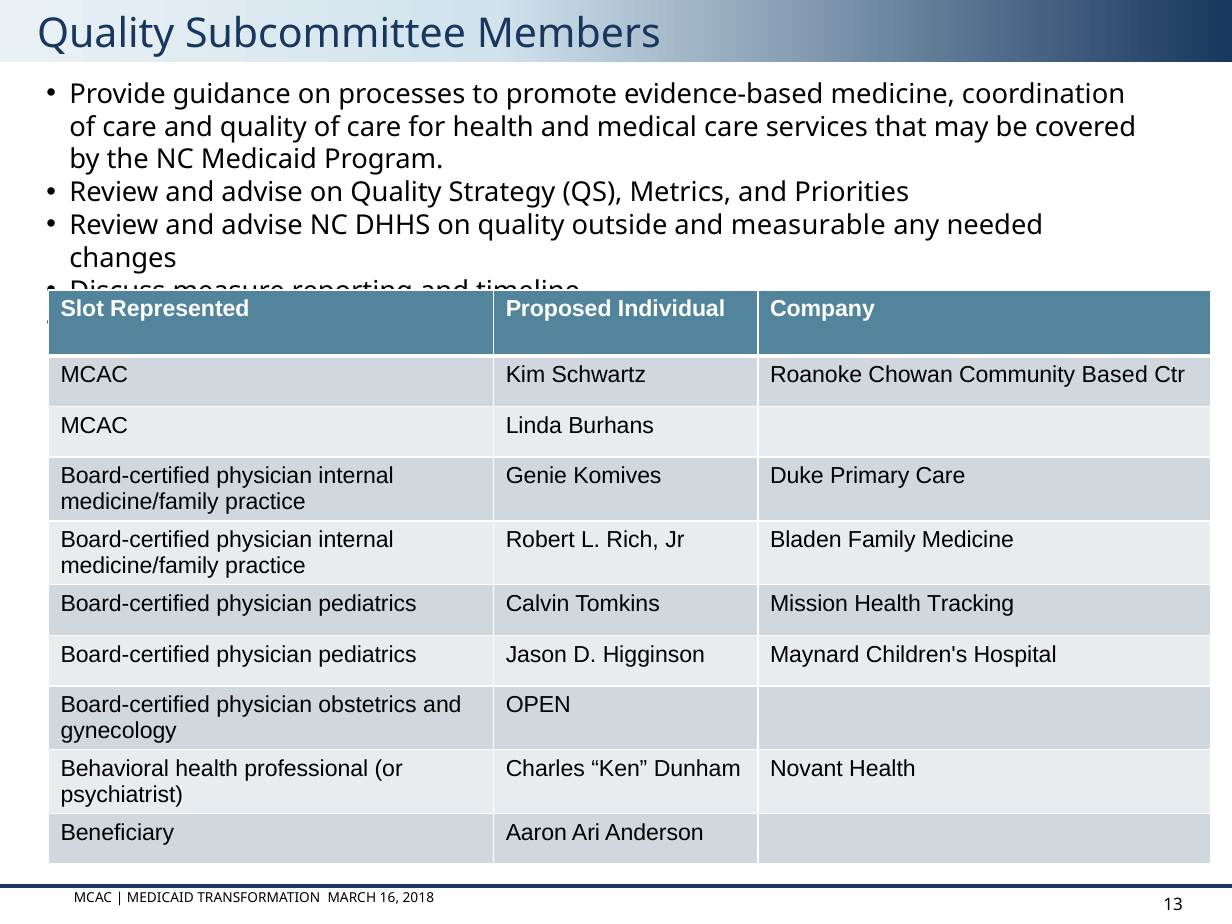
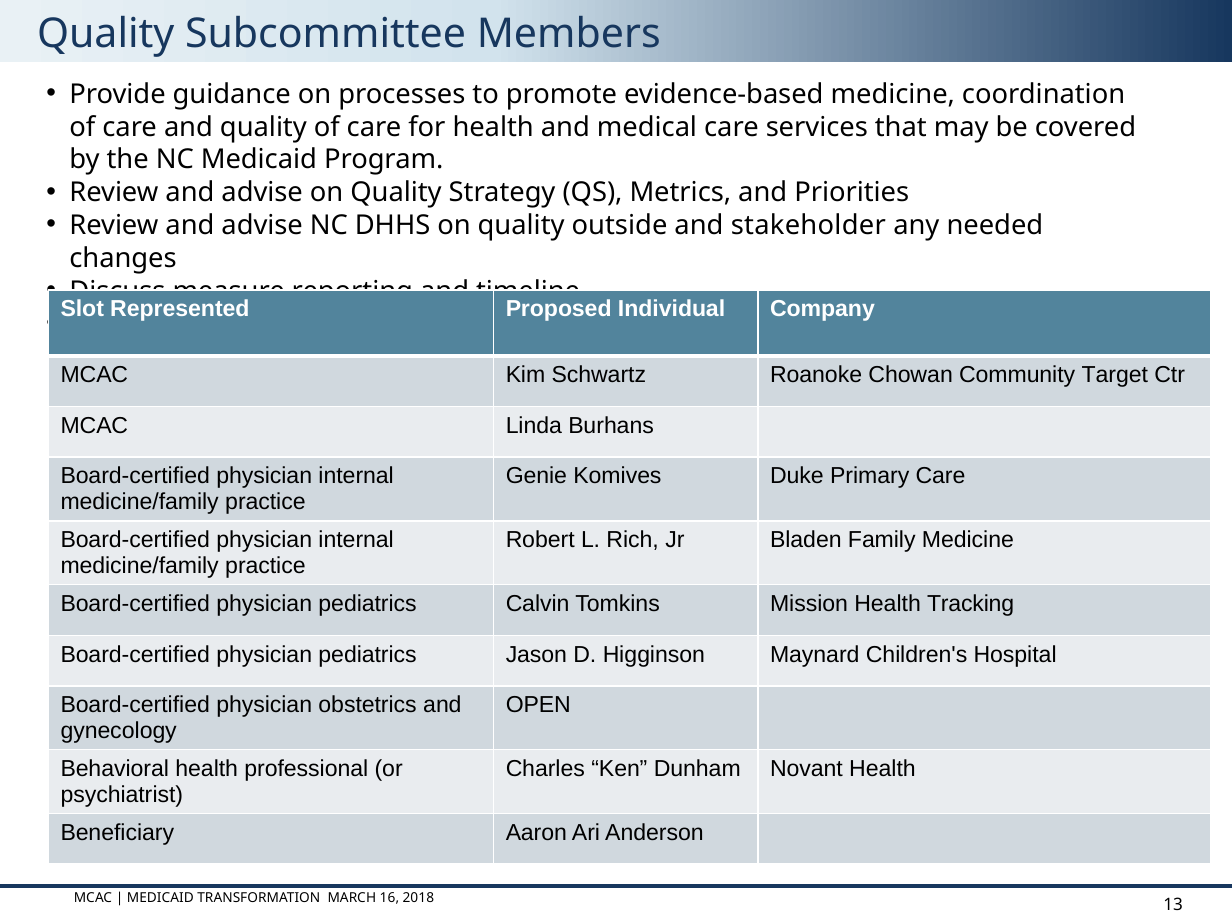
measurable: measurable -> stakeholder (808, 226)
Based: Based -> Target (1115, 375)
